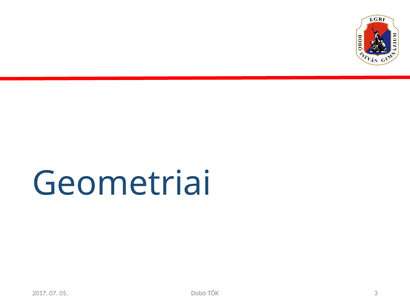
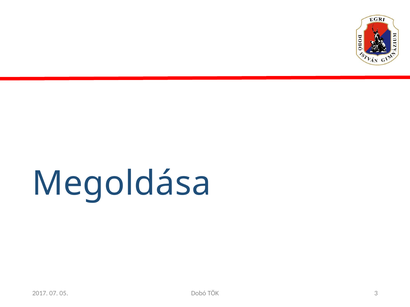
Geometriai: Geometriai -> Megoldása (122, 184)
